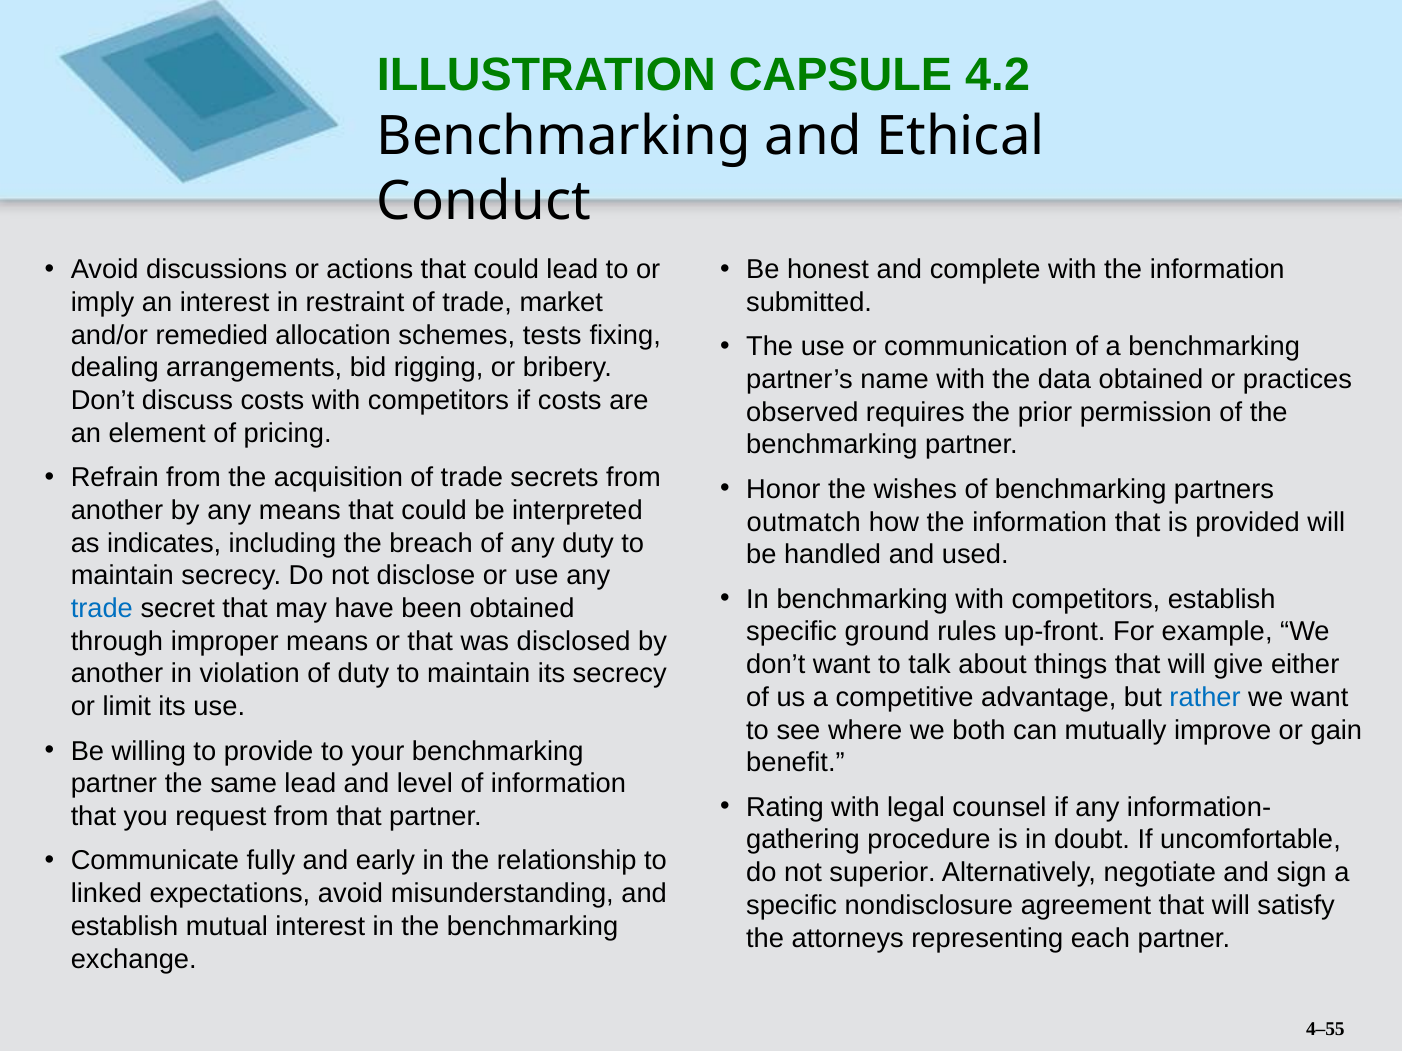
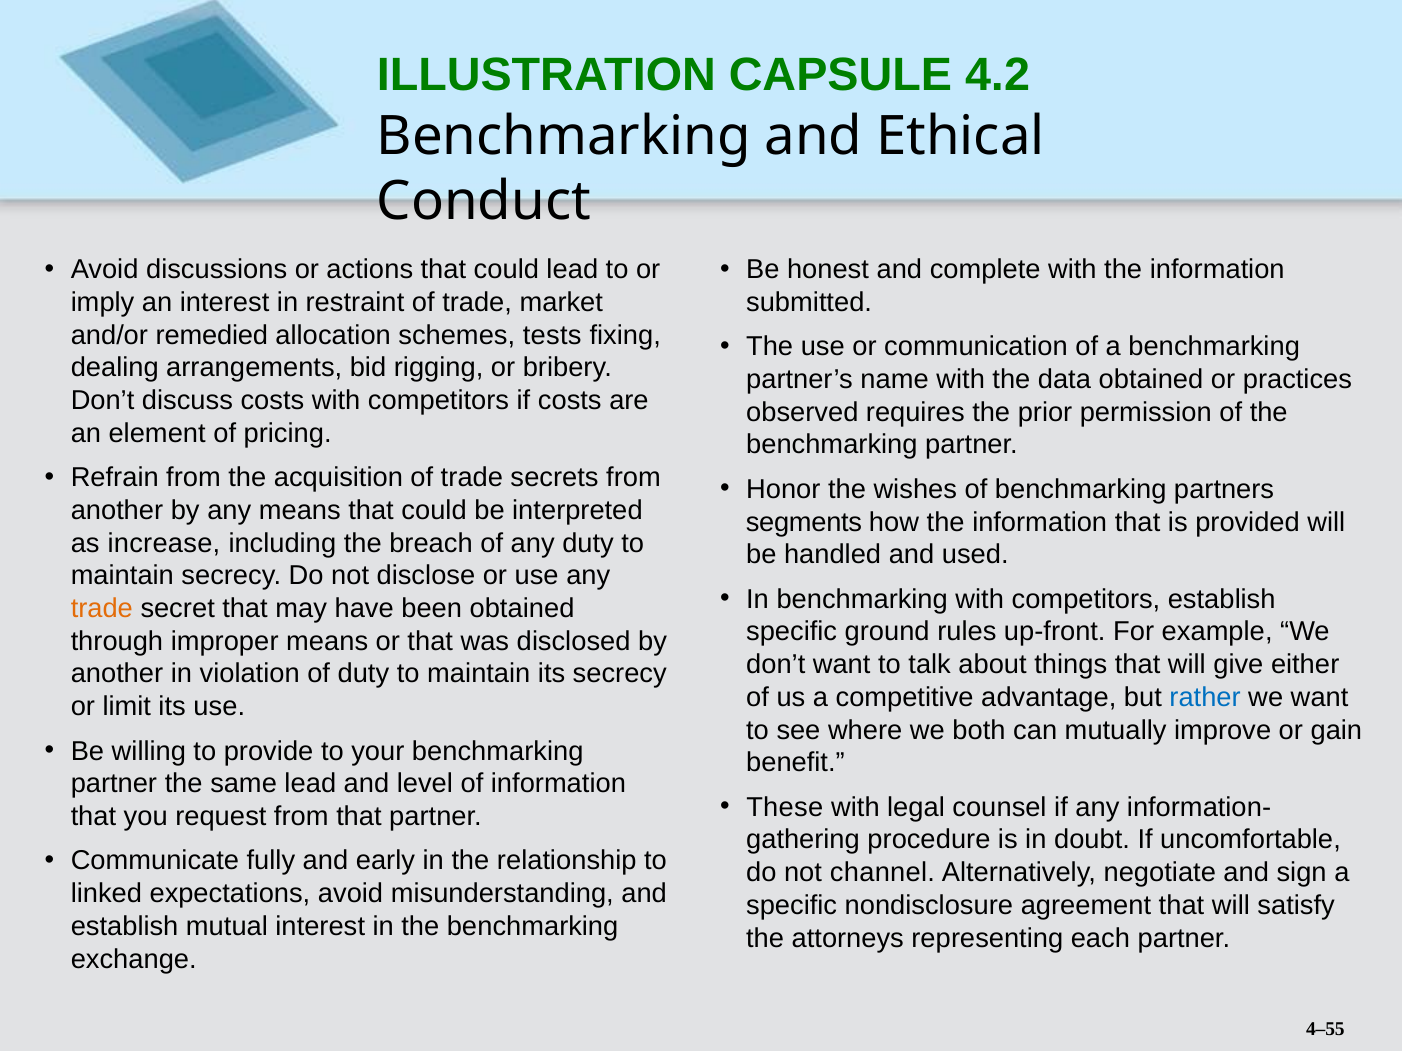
outmatch: outmatch -> segments (804, 522)
indicates: indicates -> increase (164, 543)
trade colour: blue -> orange (102, 609)
Rating: Rating -> These (785, 808)
superior: superior -> channel (882, 873)
